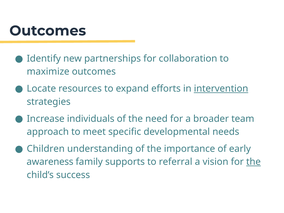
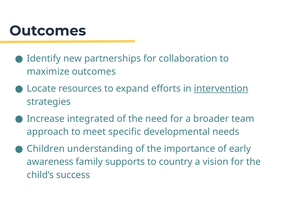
individuals: individuals -> integrated (91, 119)
referral: referral -> country (176, 162)
the underline: present -> none (253, 162)
